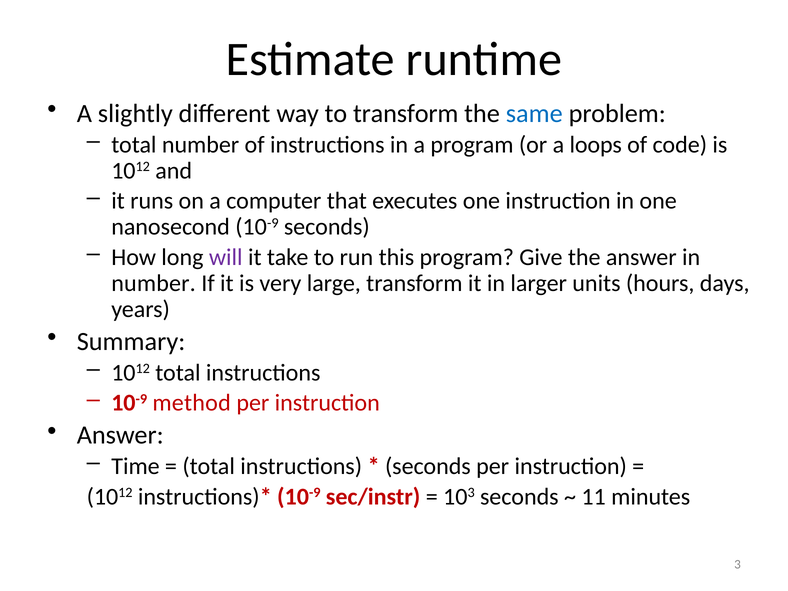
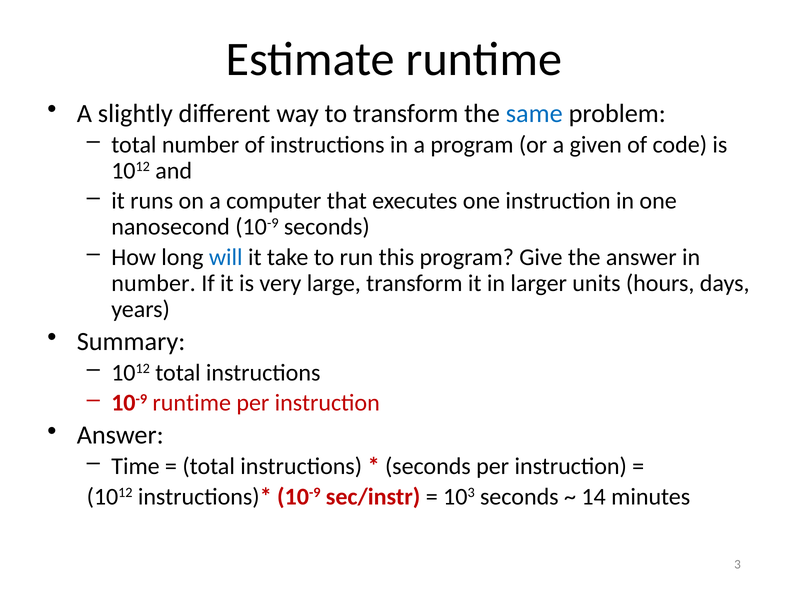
loops: loops -> given (596, 145)
will colour: purple -> blue (226, 257)
10-9 method: method -> runtime (192, 403)
11: 11 -> 14 (594, 497)
